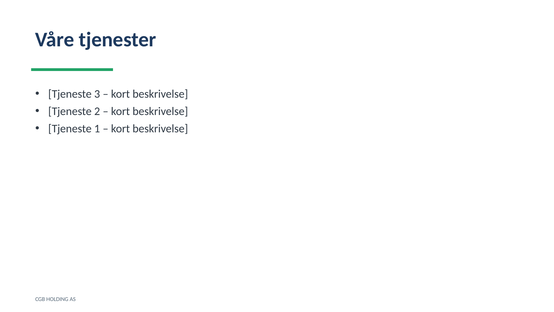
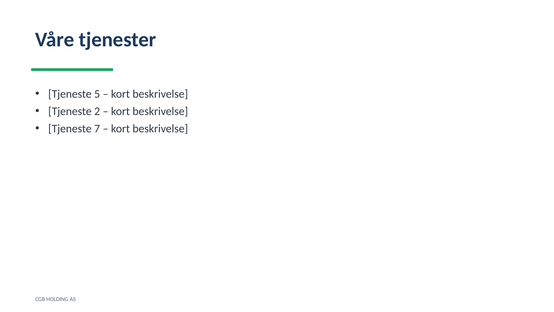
3: 3 -> 5 (97, 94)
1: 1 -> 7 (97, 128)
